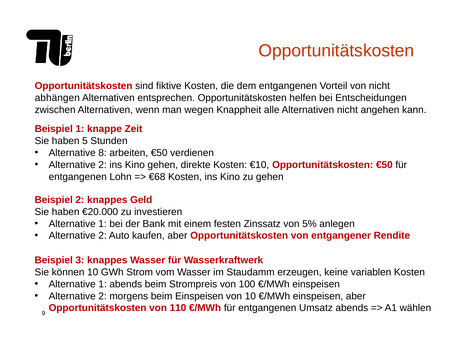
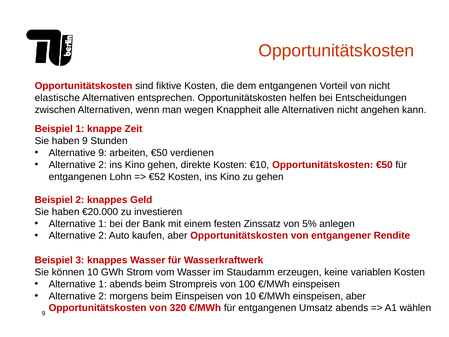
abhängen: abhängen -> elastische (57, 98)
haben 5: 5 -> 9 (85, 141)
Alternative 8: 8 -> 9 (103, 153)
€68: €68 -> €52 (157, 177)
110: 110 -> 320 (178, 308)
